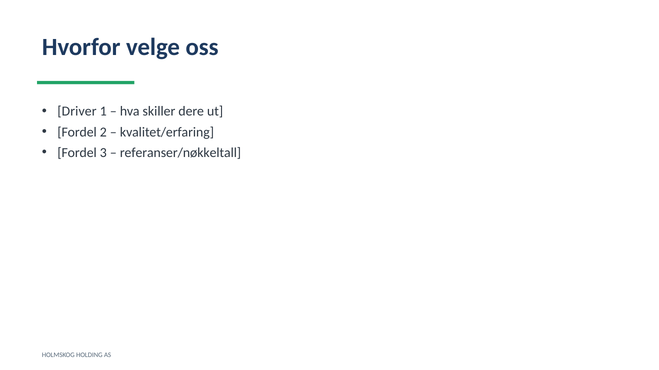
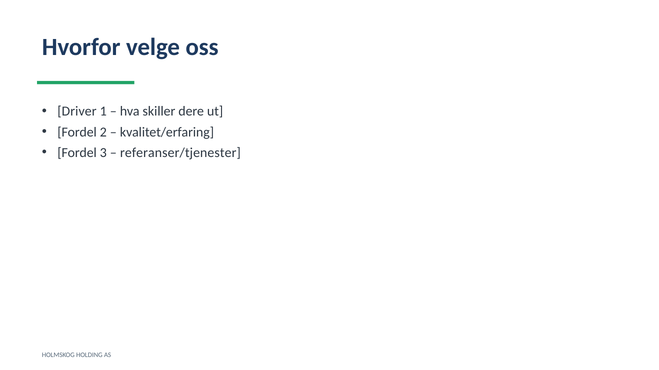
referanser/nøkkeltall: referanser/nøkkeltall -> referanser/tjenester (180, 153)
